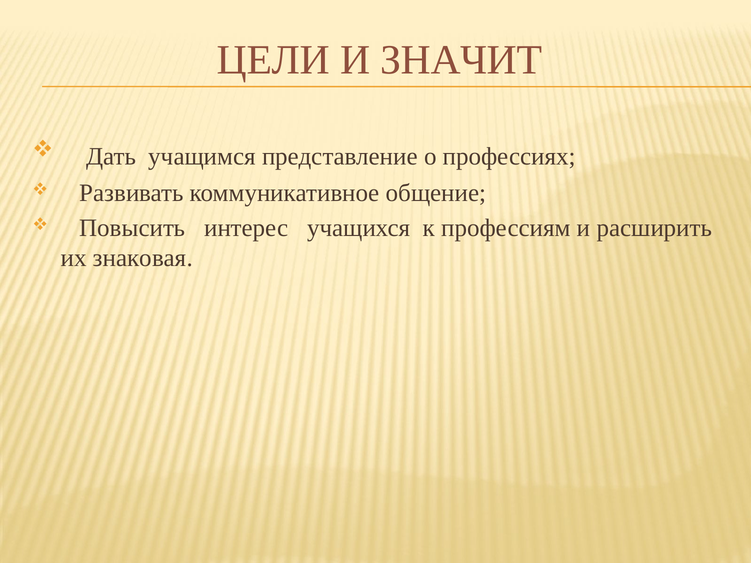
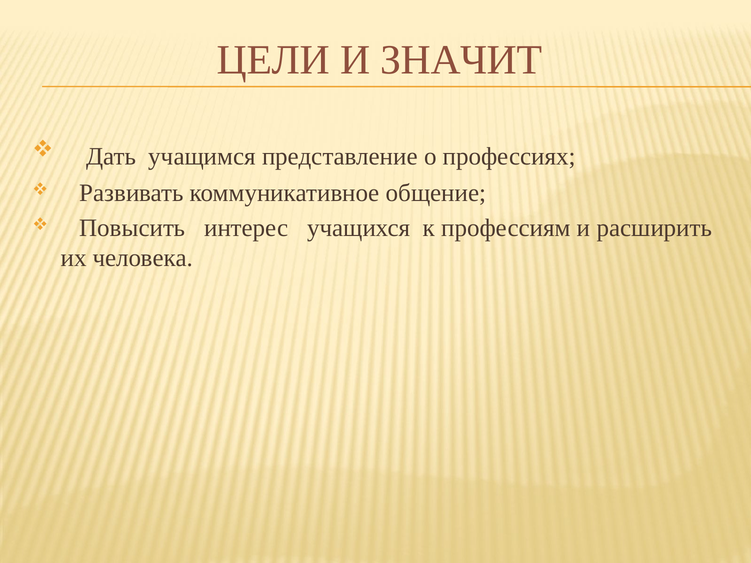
знаковая: знаковая -> человека (143, 258)
